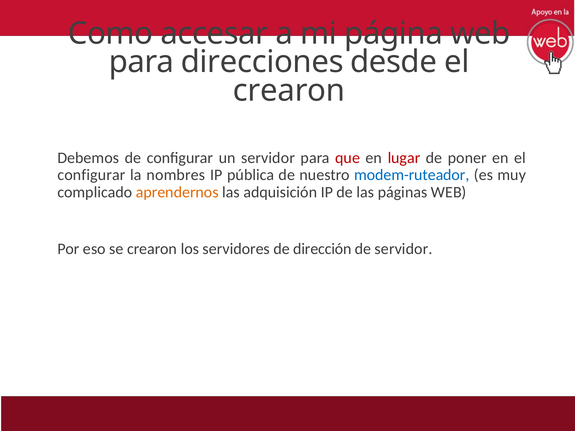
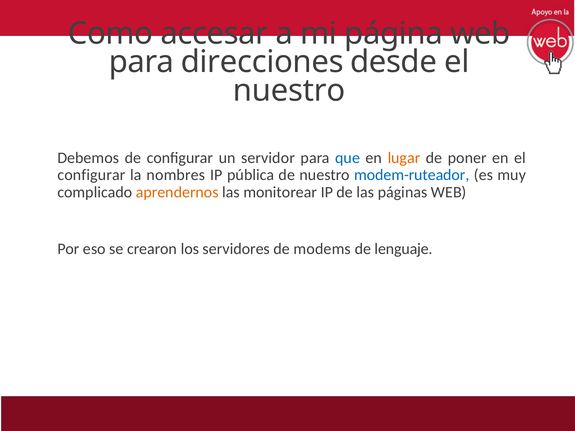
crearon: crearon -> nuestro (289, 91)
que colour: red -> blue (348, 158)
lugar colour: red -> orange (404, 158)
adquisición: adquisición -> monitorear (280, 192)
dirección: dirección -> modems (322, 249)
de servidor: servidor -> lenguaje (404, 249)
